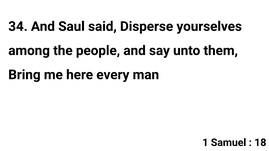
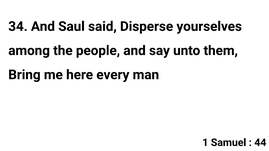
18: 18 -> 44 (260, 143)
